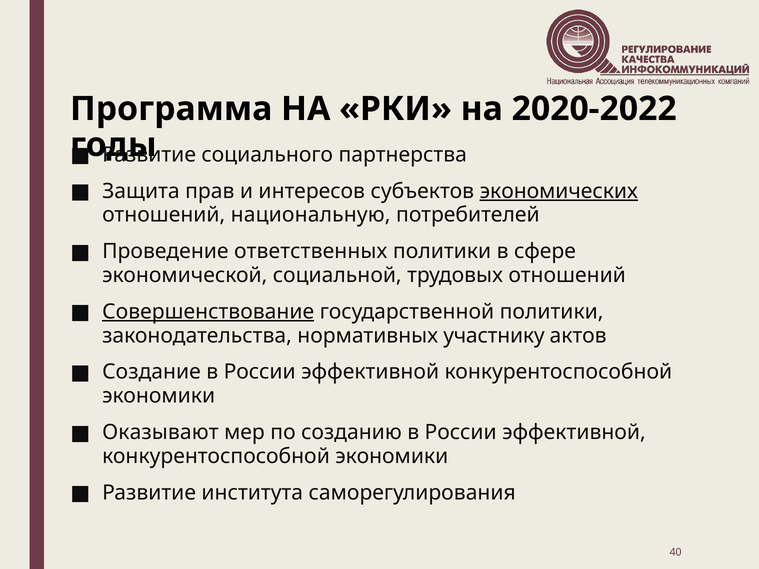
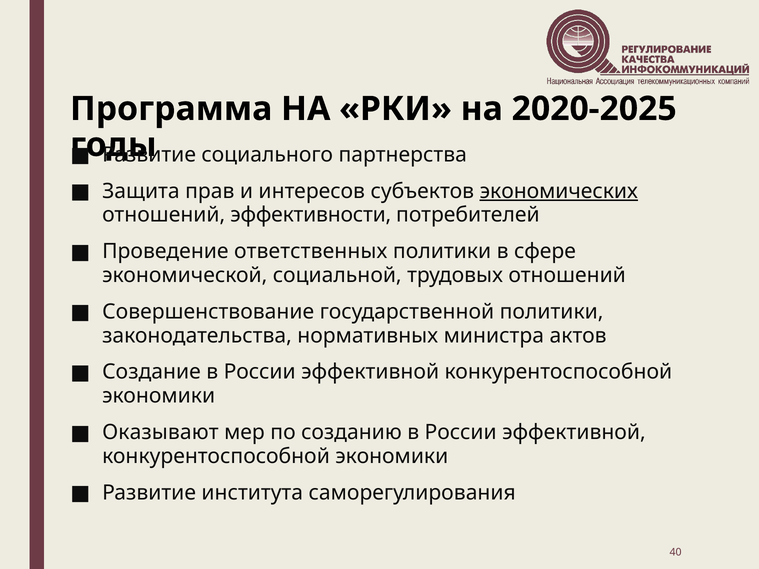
2020-2022: 2020-2022 -> 2020-2025 (594, 109)
национальную: национальную -> эффективности (311, 215)
Совершенствование underline: present -> none (208, 312)
участнику: участнику -> министра (494, 336)
